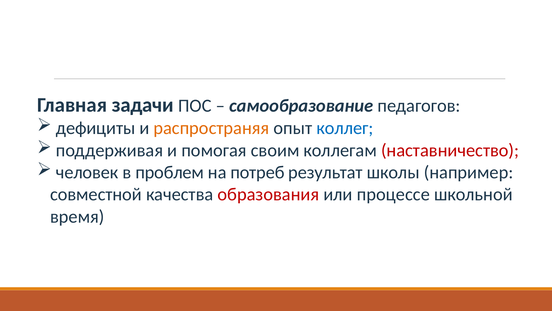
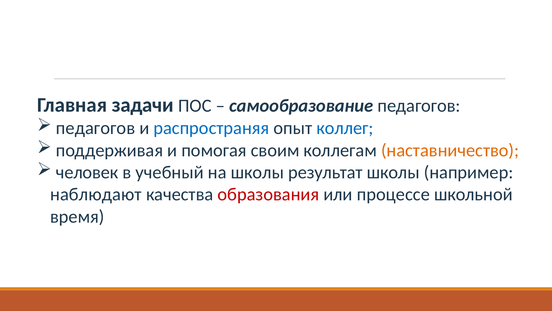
дефициты: дефициты -> педагогов (96, 128)
распространяя colour: orange -> blue (211, 128)
наставничество colour: red -> orange (450, 150)
проблем: проблем -> учебный (170, 172)
на потреб: потреб -> школы (257, 172)
совместной: совместной -> наблюдают (96, 194)
